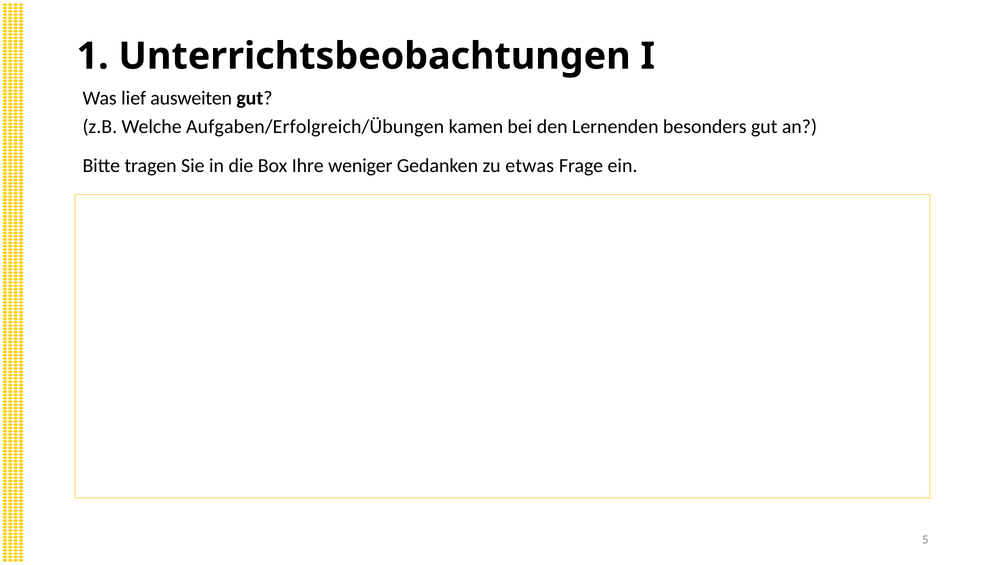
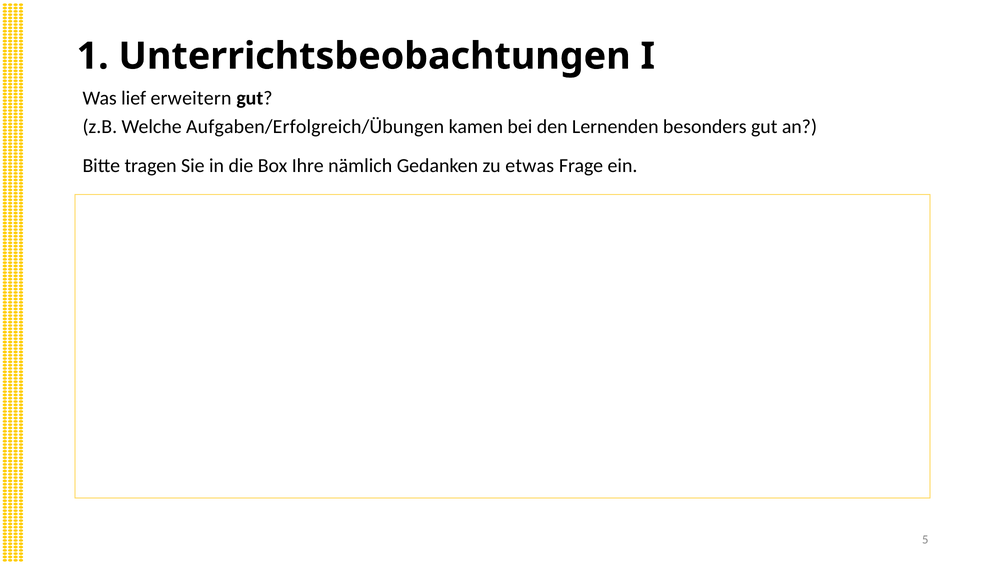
ausweiten: ausweiten -> erweitern (191, 98)
weniger: weniger -> nämlich (360, 166)
